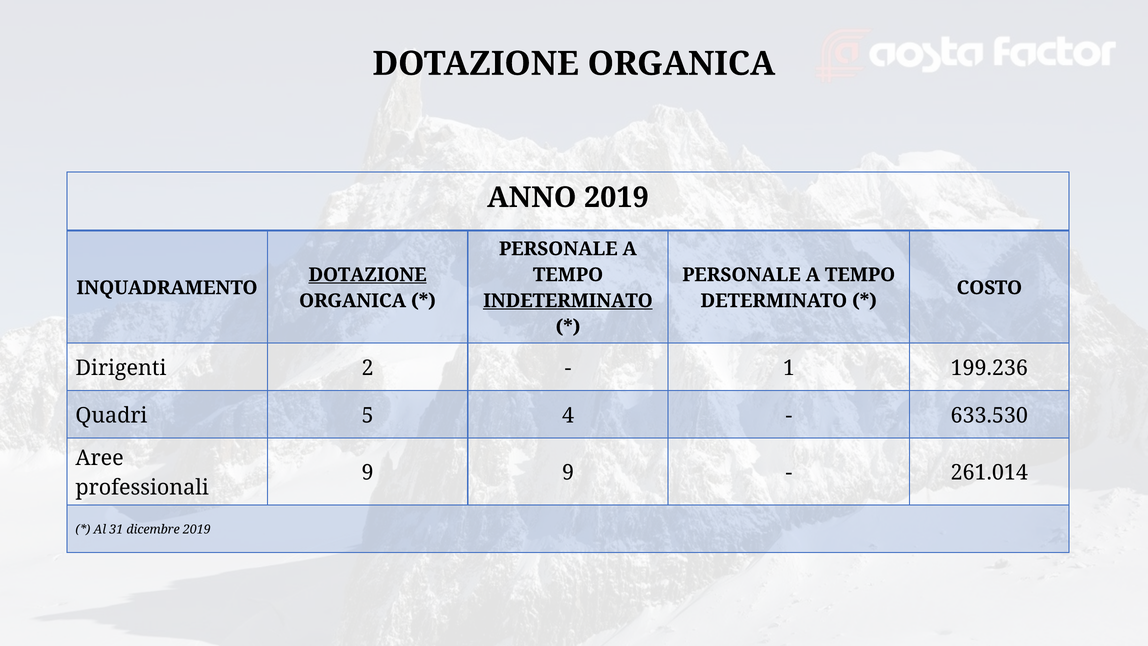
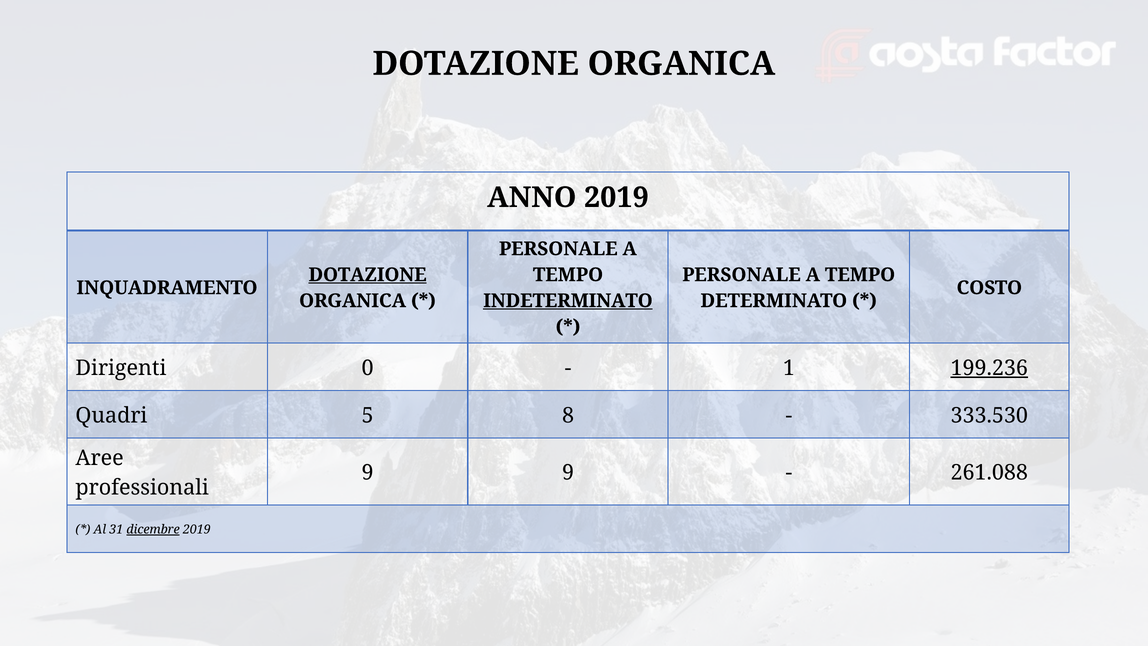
2: 2 -> 0 (368, 368)
199.236 underline: none -> present (989, 368)
4: 4 -> 8 (568, 415)
633.530: 633.530 -> 333.530 (989, 415)
261.014: 261.014 -> 261.088 (989, 473)
dicembre underline: none -> present (153, 530)
